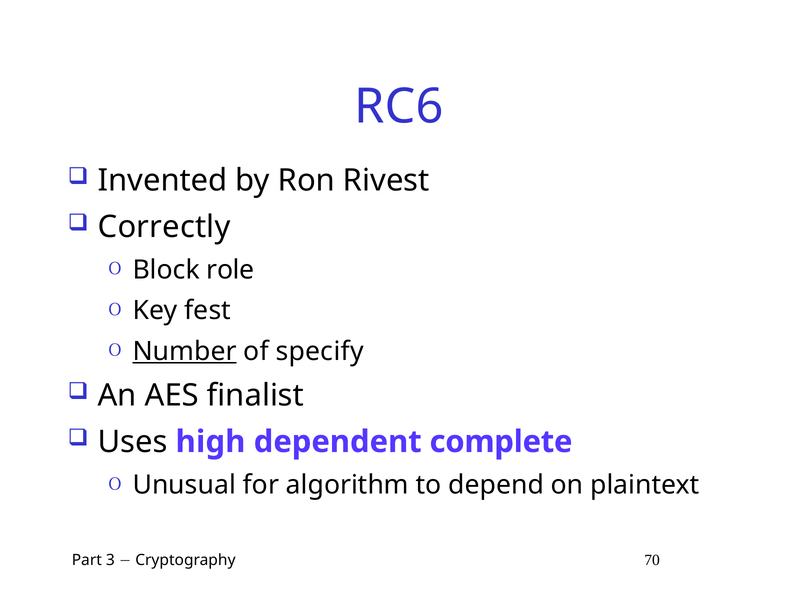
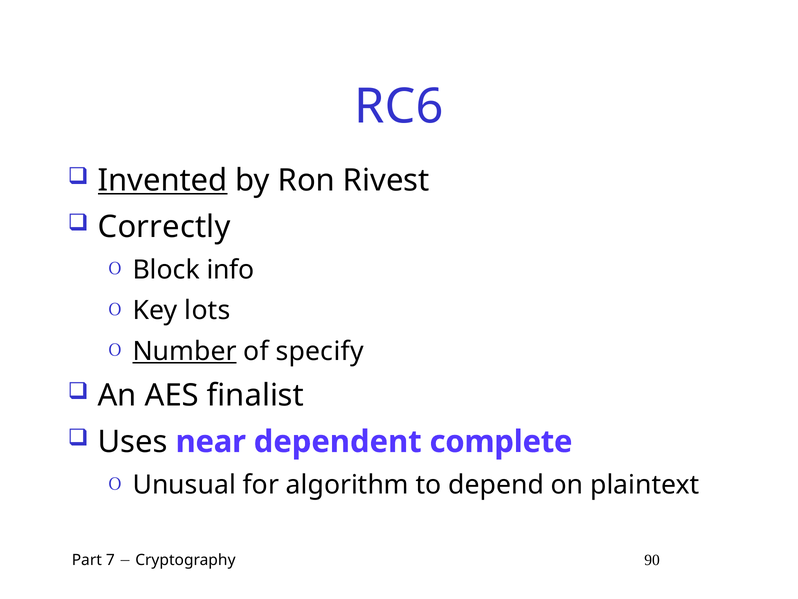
Invented underline: none -> present (163, 180)
role: role -> info (230, 270)
fest: fest -> lots (207, 310)
high: high -> near (211, 441)
3: 3 -> 7 (110, 560)
70: 70 -> 90 (652, 560)
